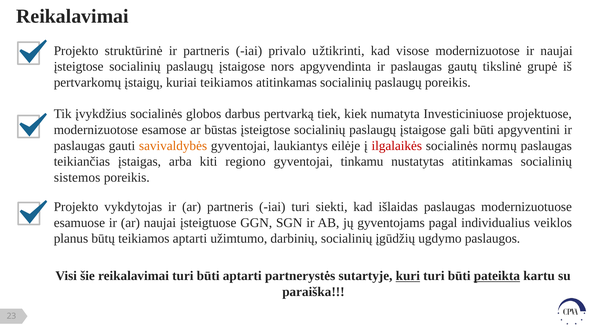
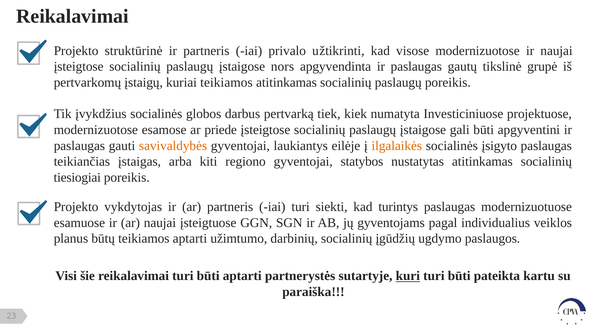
būstas: būstas -> priede (221, 130)
ilgalaikės colour: red -> orange (397, 146)
normų: normų -> įsigyto (499, 146)
tinkamu: tinkamu -> statybos (362, 162)
sistemos: sistemos -> tiesiogiai (77, 178)
išlaidas: išlaidas -> turintys (398, 207)
pateikta underline: present -> none (497, 276)
